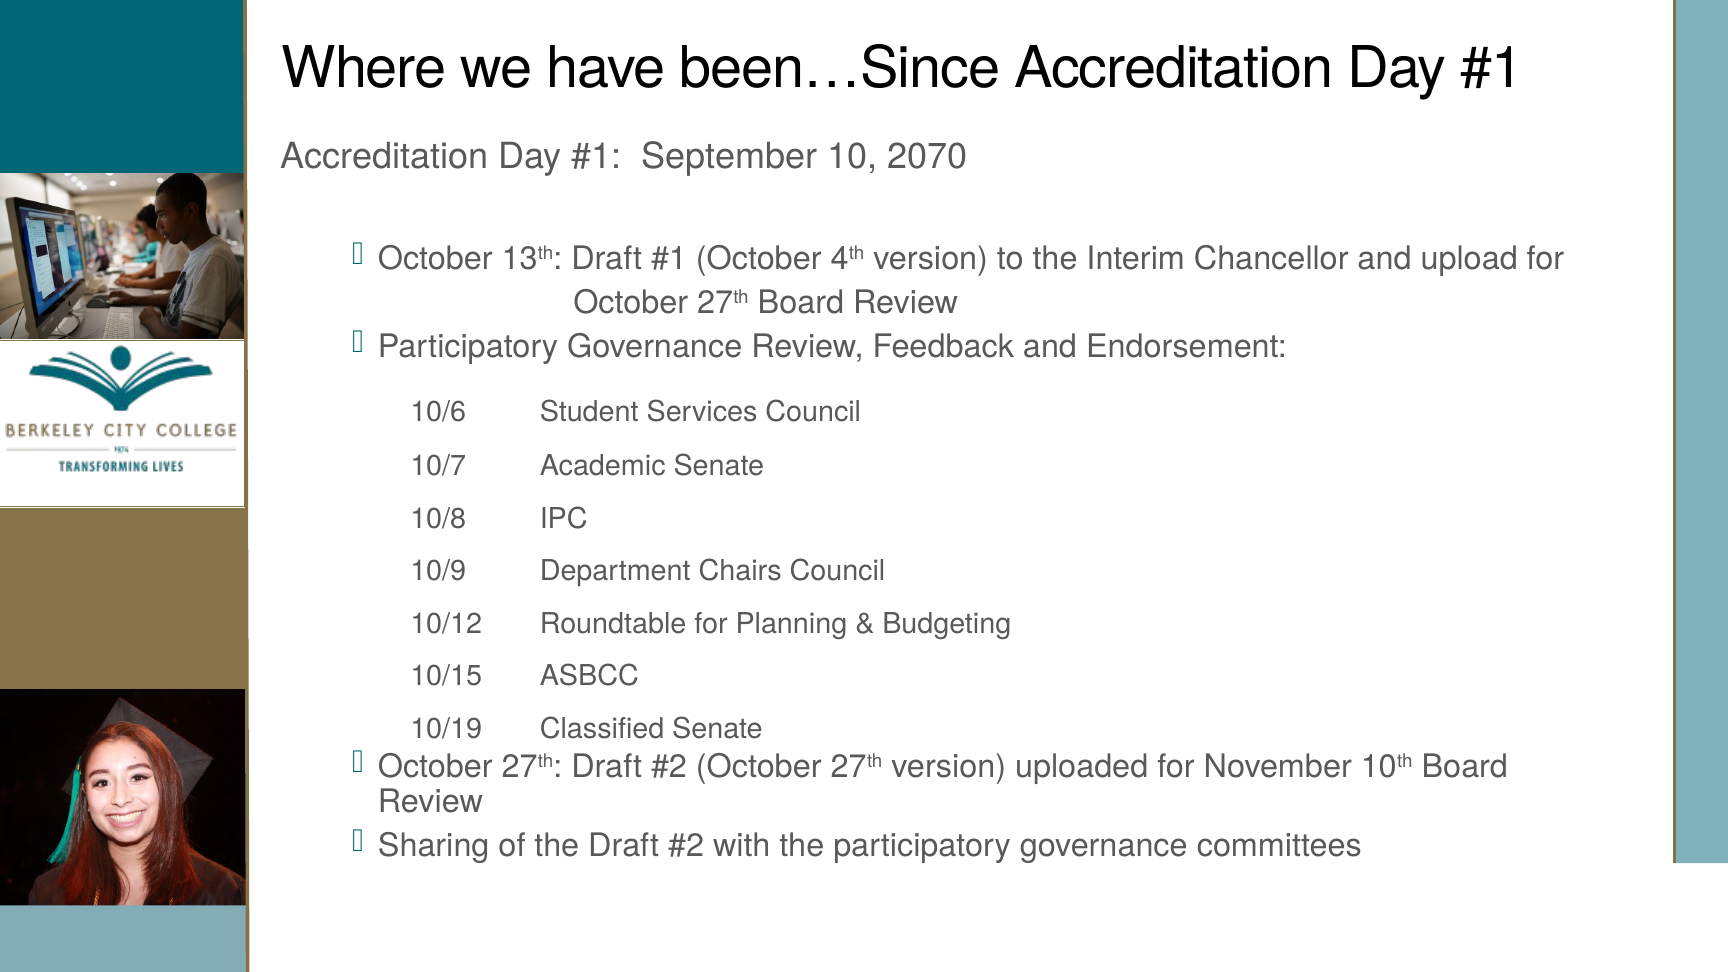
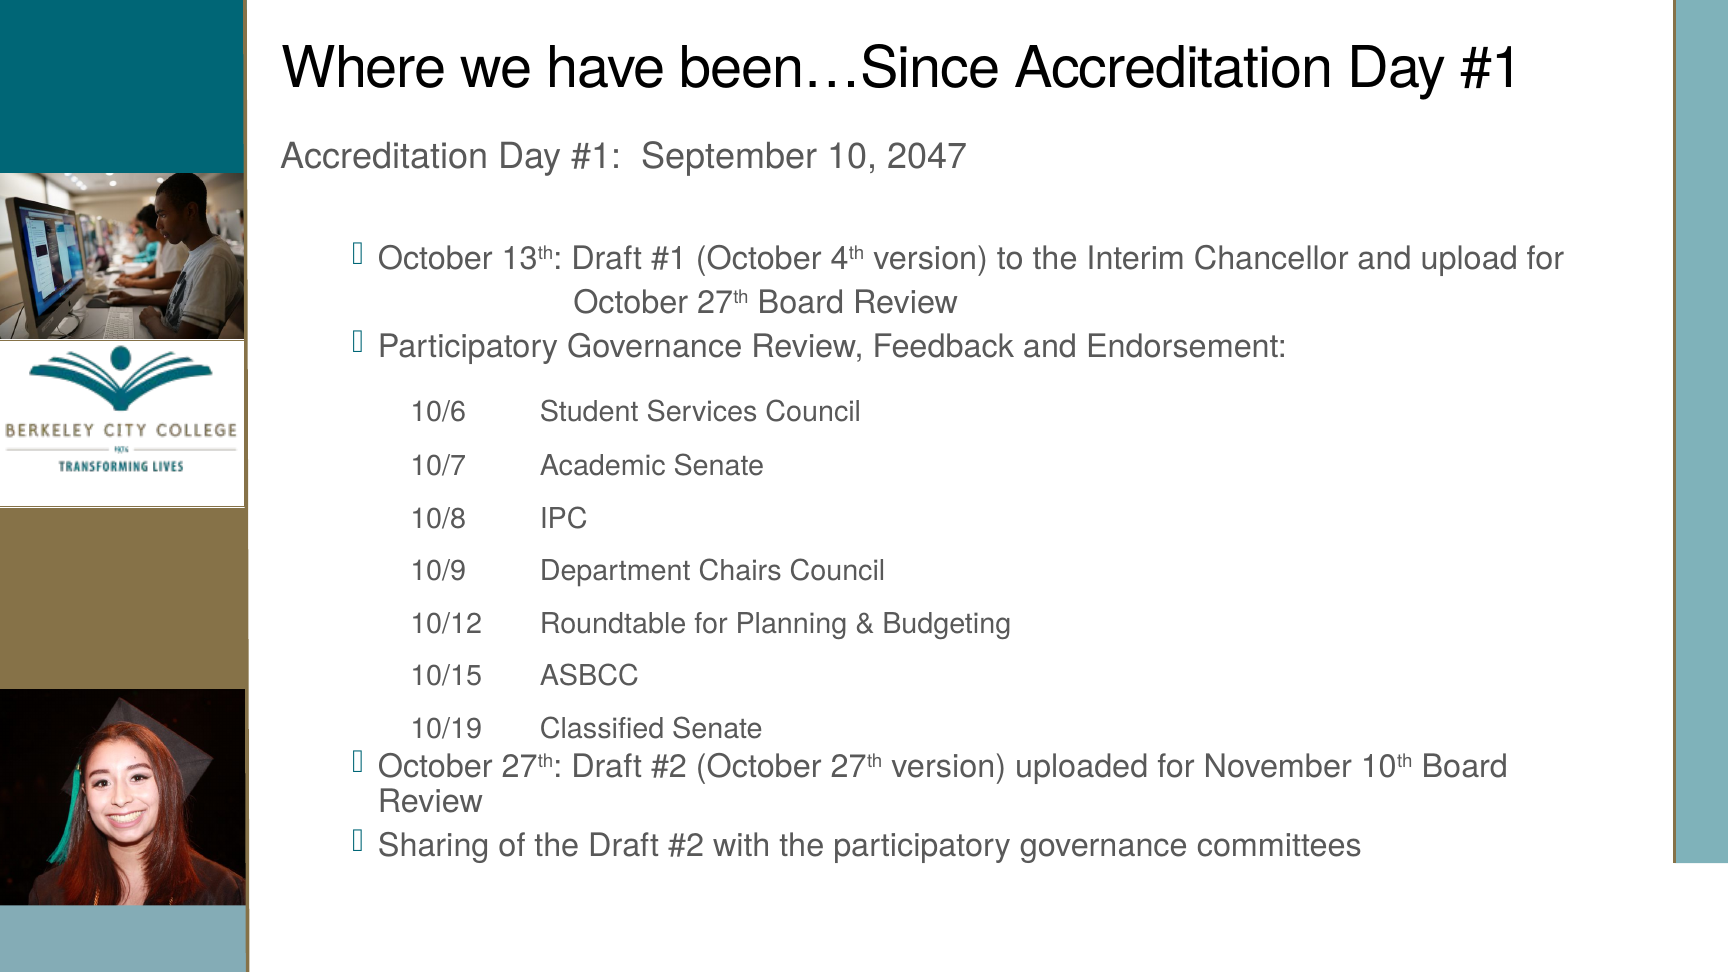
2070: 2070 -> 2047 (927, 156)
